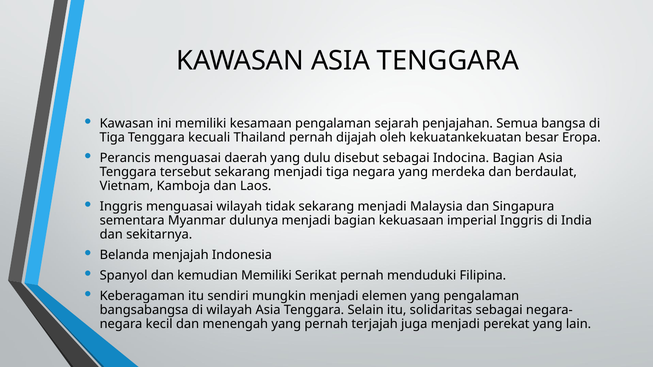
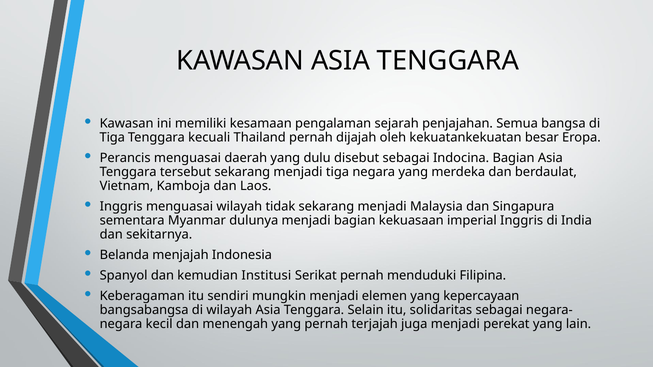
kemudian Memiliki: Memiliki -> Institusi (266, 276)
yang pengalaman: pengalaman -> kepercayaan (481, 296)
